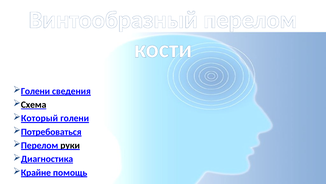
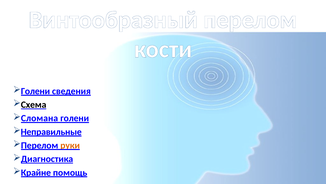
Который: Который -> Сломана (40, 118)
Потребоваться: Потребоваться -> Неправильные (51, 131)
руки colour: black -> orange (70, 145)
